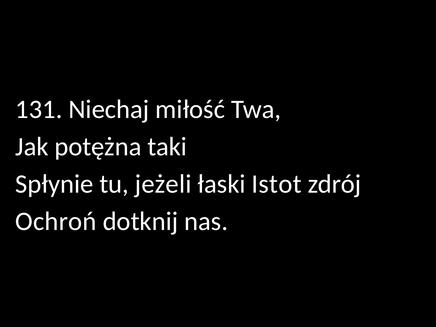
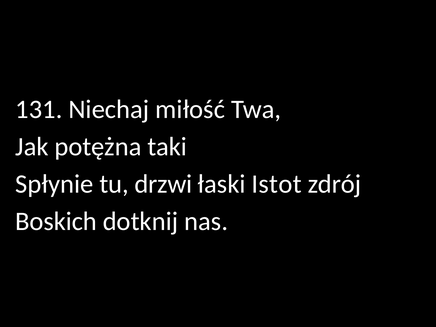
jeżeli: jeżeli -> drzwi (163, 184)
Ochroń: Ochroń -> Boskich (56, 221)
